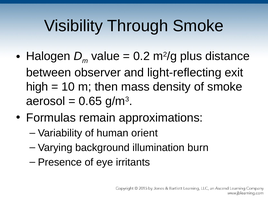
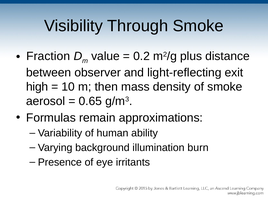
Halogen: Halogen -> Fraction (48, 56)
orient: orient -> ability (145, 133)
